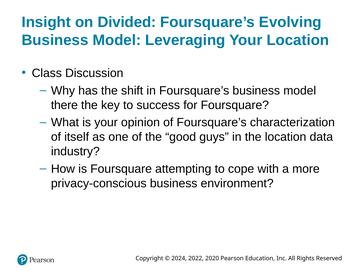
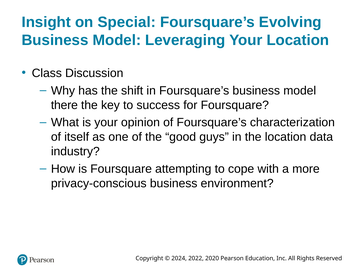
Divided: Divided -> Special (127, 22)
